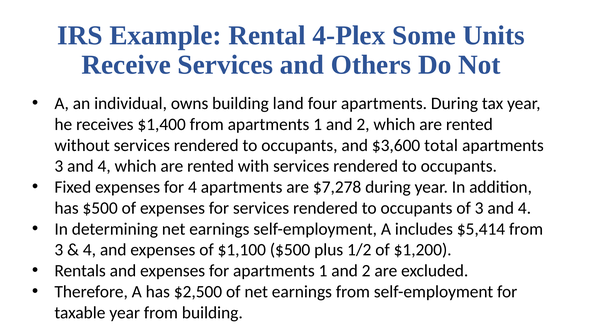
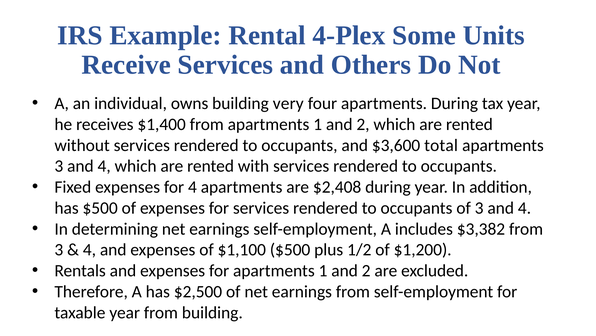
land: land -> very (288, 103)
$7,278: $7,278 -> $2,408 (337, 187)
$5,414: $5,414 -> $3,382 (481, 228)
